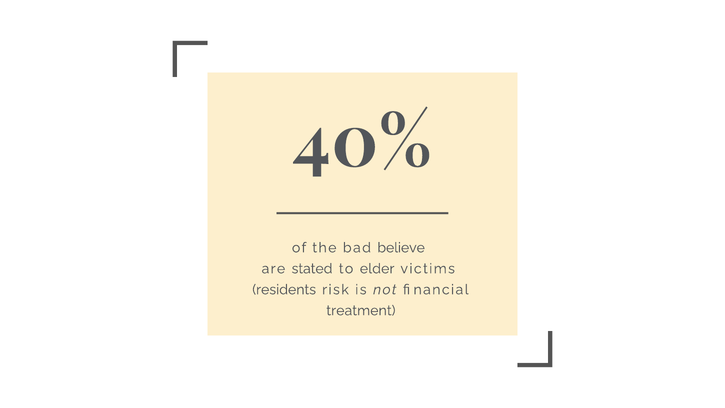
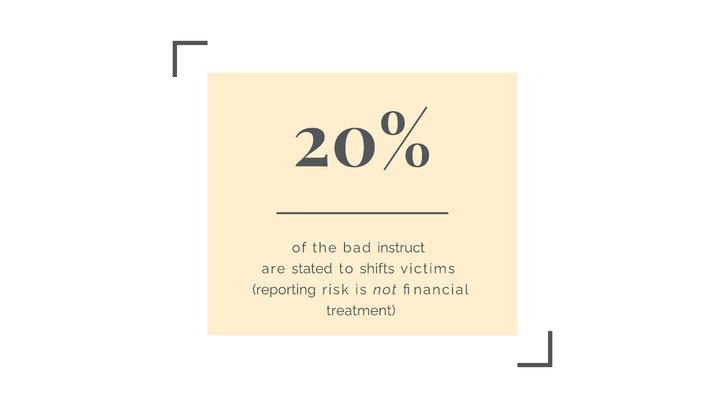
40%: 40% -> 20% (362, 142)
believe: believe -> instruct (401, 248)
elder: elder -> shifts (377, 269)
residents: residents -> reporting (284, 289)
